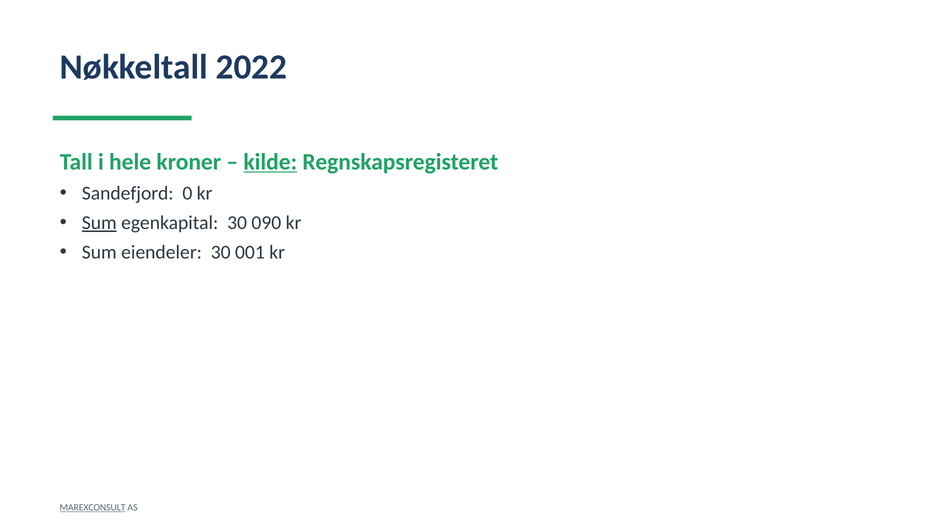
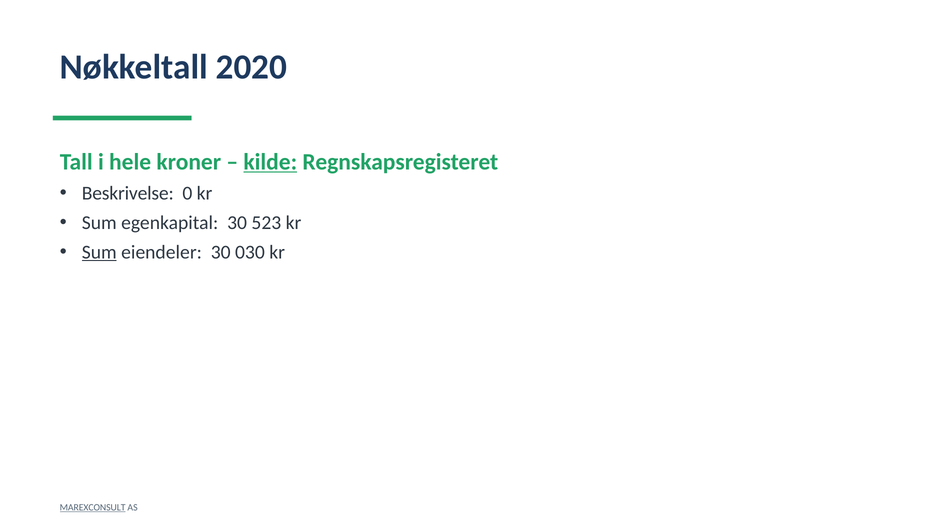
2022: 2022 -> 2020 (251, 67)
Sandefjord: Sandefjord -> Beskrivelse (128, 193)
Sum underline: present -> none (99, 223)
090: 090 -> 523 (266, 223)
Sum underline: none -> present (99, 252)
001: 001 -> 030 (250, 252)
